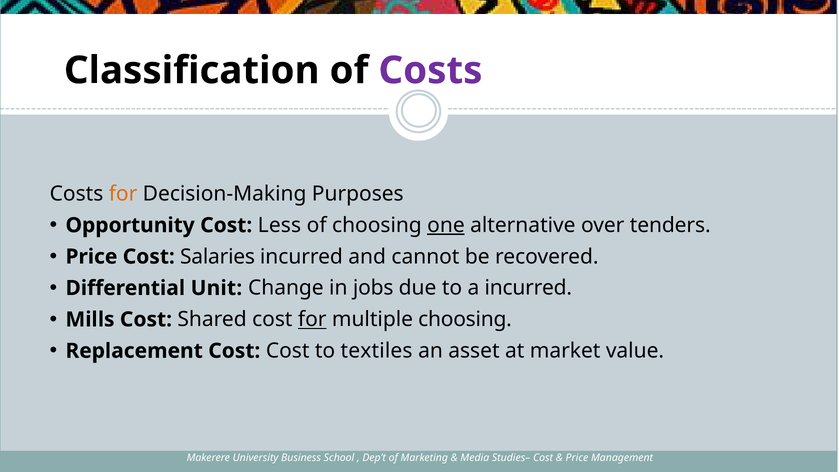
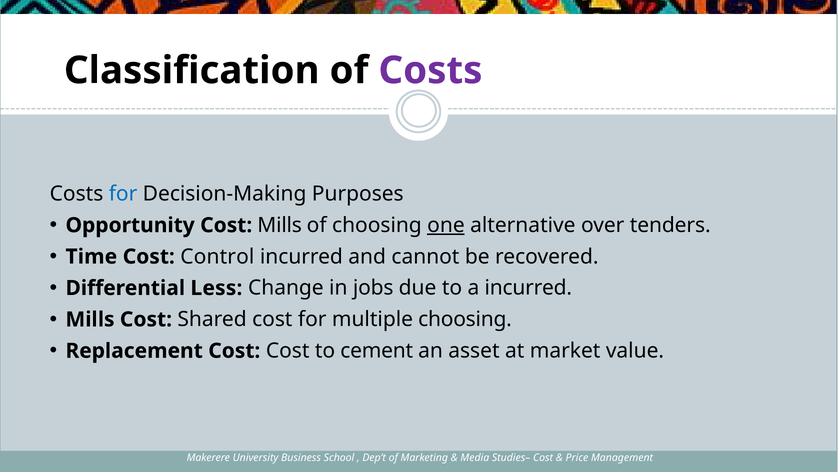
for colour: orange -> blue (123, 194)
Cost Less: Less -> Mills (280, 225)
Price: Price -> Time (91, 257)
Salaries: Salaries -> Control (217, 257)
Unit: Unit -> Less (216, 288)
for underline: present -> none (312, 319)
textiles: textiles -> cement (377, 351)
